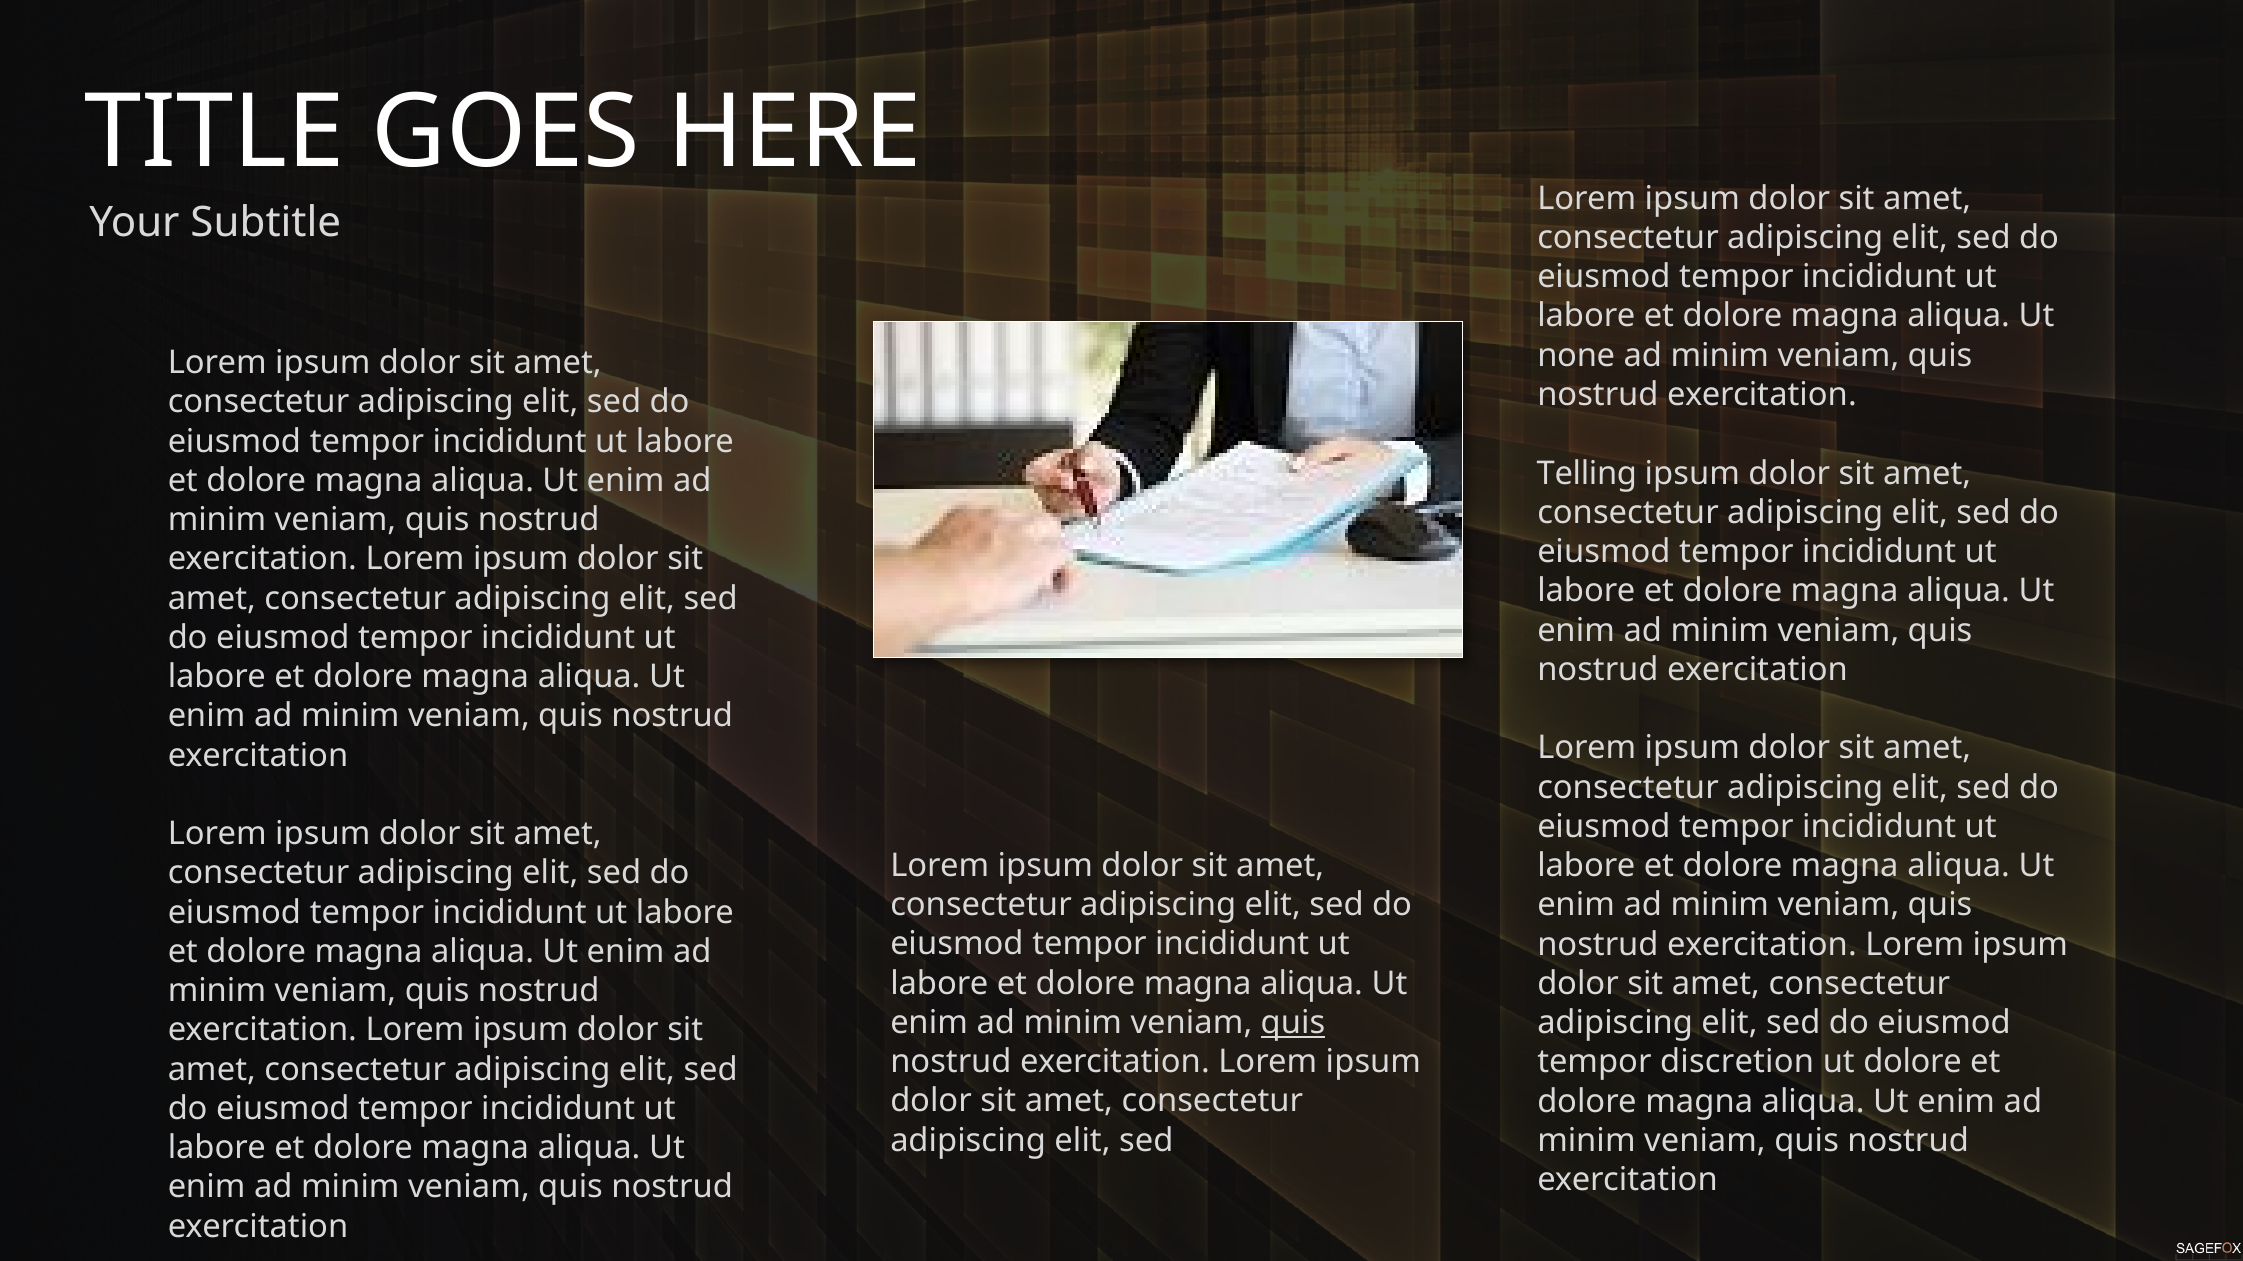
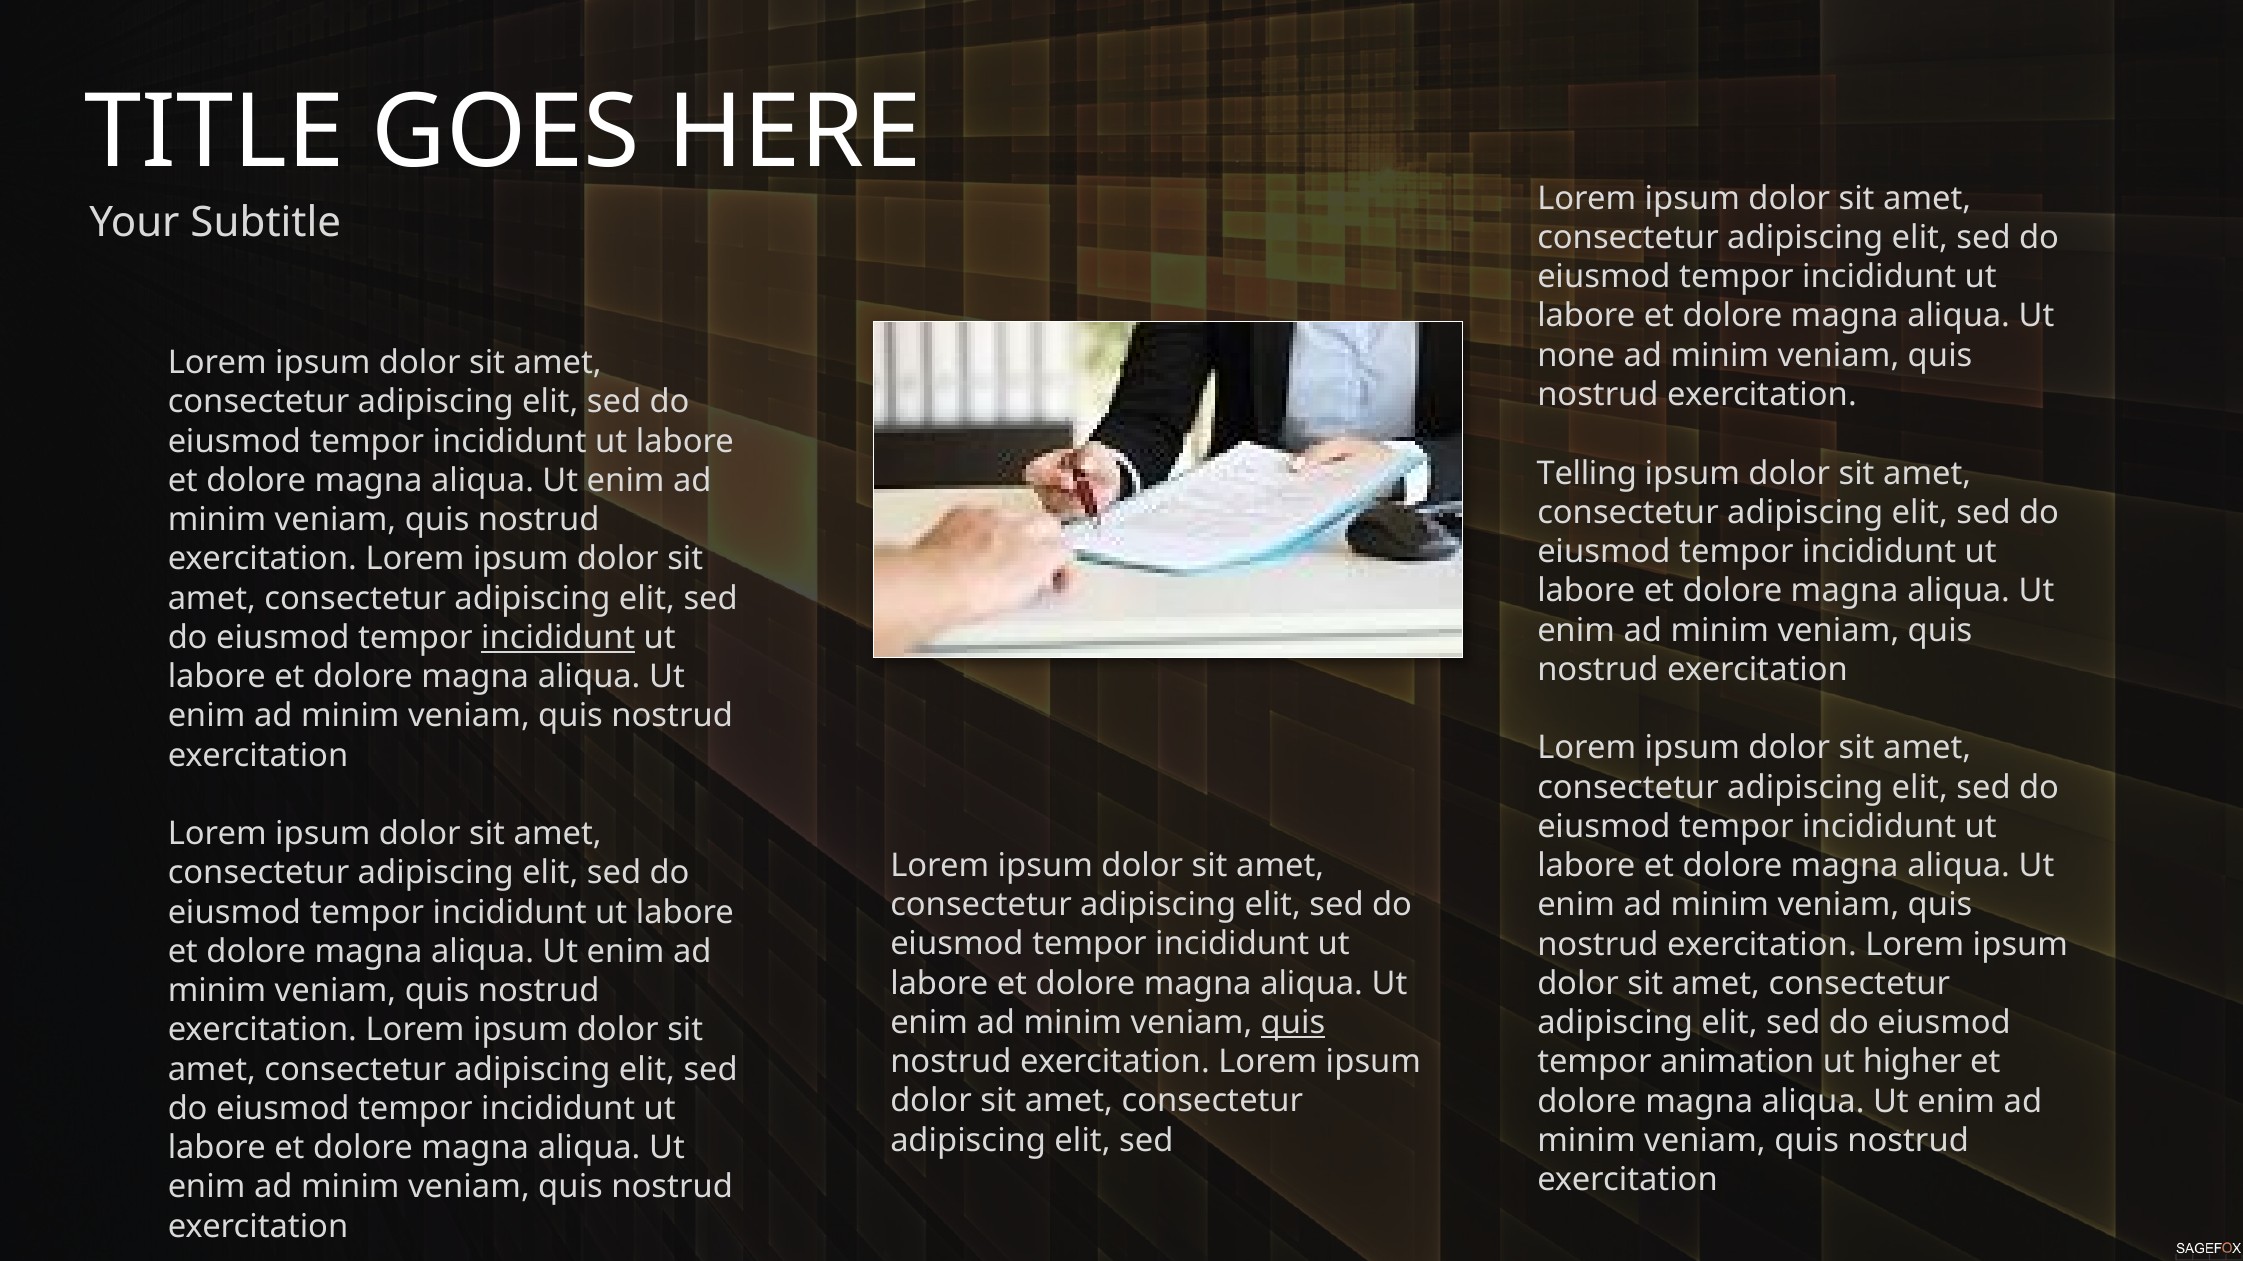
incididunt underline: none -> present (558, 638)
discretion: discretion -> animation (1737, 1063)
ut dolore: dolore -> higher (1913, 1063)
